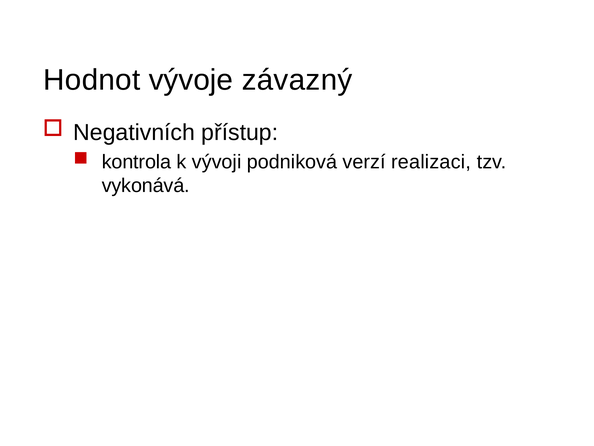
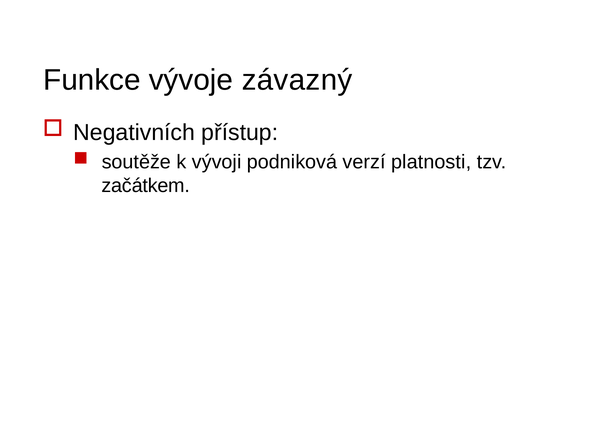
Hodnot: Hodnot -> Funkce (92, 80)
kontrola: kontrola -> soutěže (136, 162)
realizaci: realizaci -> platnosti (431, 162)
vykonává: vykonává -> začátkem (146, 186)
